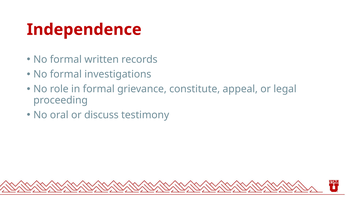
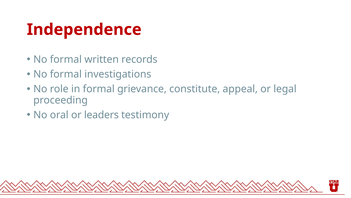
discuss: discuss -> leaders (101, 115)
